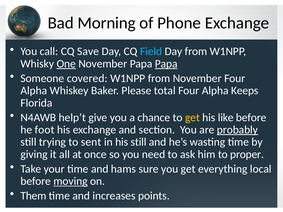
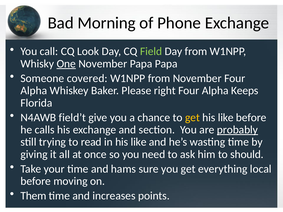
Save: Save -> Look (88, 52)
Field colour: light blue -> light green (151, 52)
Papa underline: present -> none (166, 64)
total: total -> right (165, 91)
help’t: help’t -> field’t (72, 118)
foot: foot -> calls (45, 130)
sent: sent -> read (91, 142)
in his still: still -> like (139, 142)
proper: proper -> should (247, 155)
moving underline: present -> none (70, 181)
